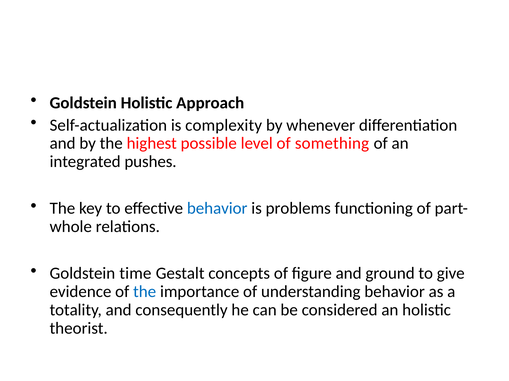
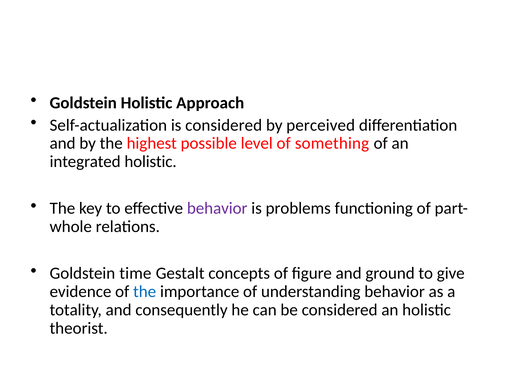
is complexity: complexity -> considered (224, 125)
whenever: whenever -> perceived (321, 125)
integrated pushes: pushes -> holistic (151, 162)
behavior colour: blue -> purple (217, 209)
